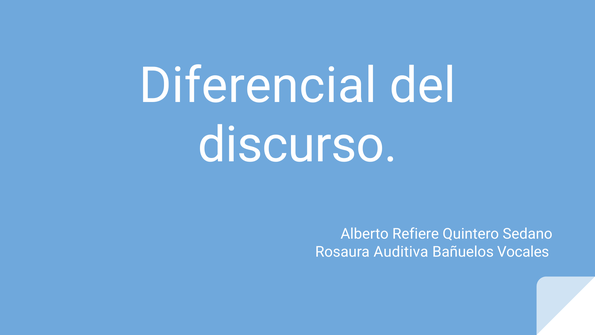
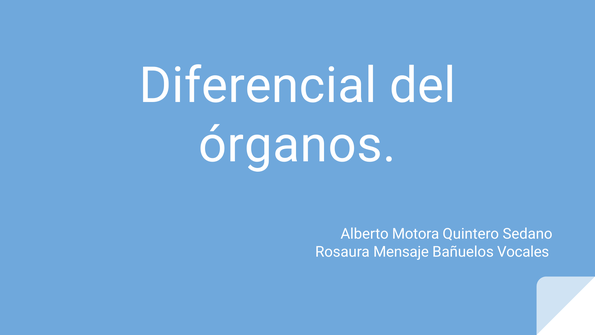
discurso: discurso -> órganos (297, 145)
Refiere: Refiere -> Motora (416, 234)
Auditiva: Auditiva -> Mensaje (401, 252)
